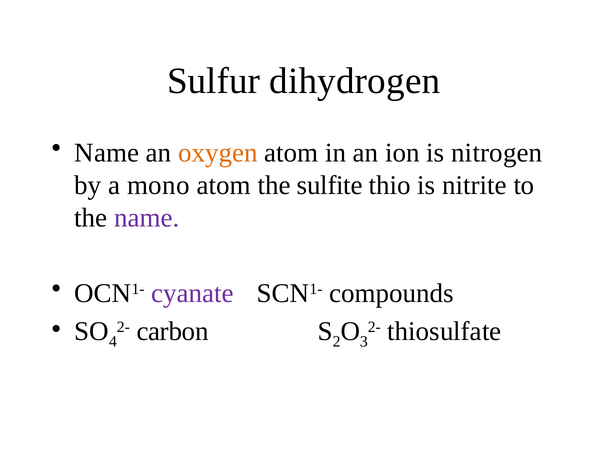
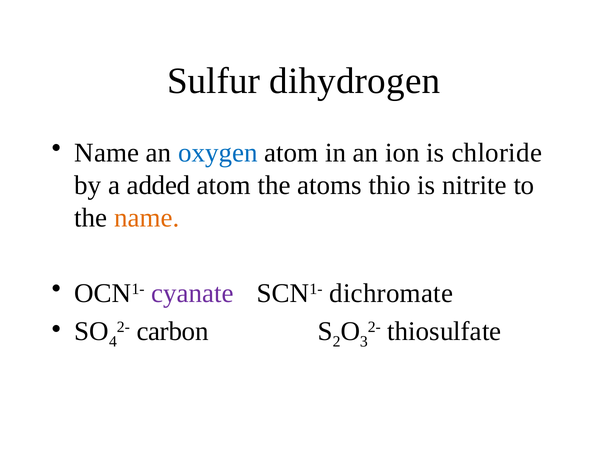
oxygen colour: orange -> blue (218, 153)
nitrogen: nitrogen -> chloride (497, 153)
mono: mono -> added (159, 185)
sulfite: sulfite -> atoms (330, 185)
name colour: purple -> orange (147, 218)
compounds: compounds -> dichromate (391, 293)
